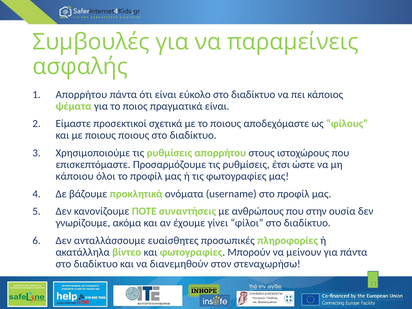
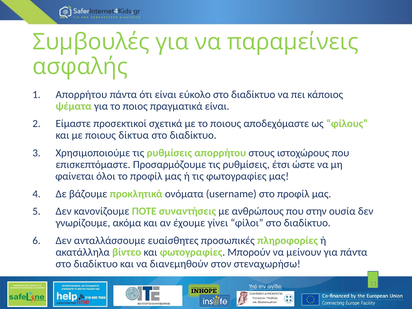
ποιους ποιους: ποιους -> δίκτυα (134, 135)
κάποιου: κάποιου -> φαίνεται (75, 176)
